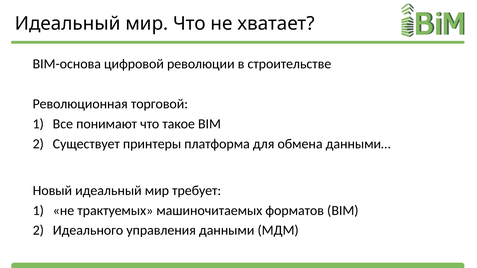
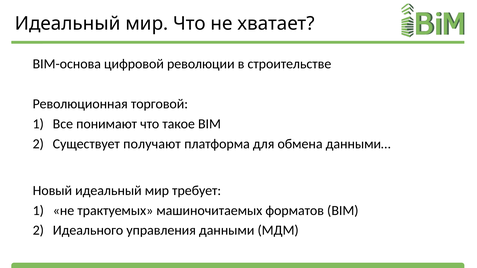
принтеры: принтеры -> получают (152, 144)
